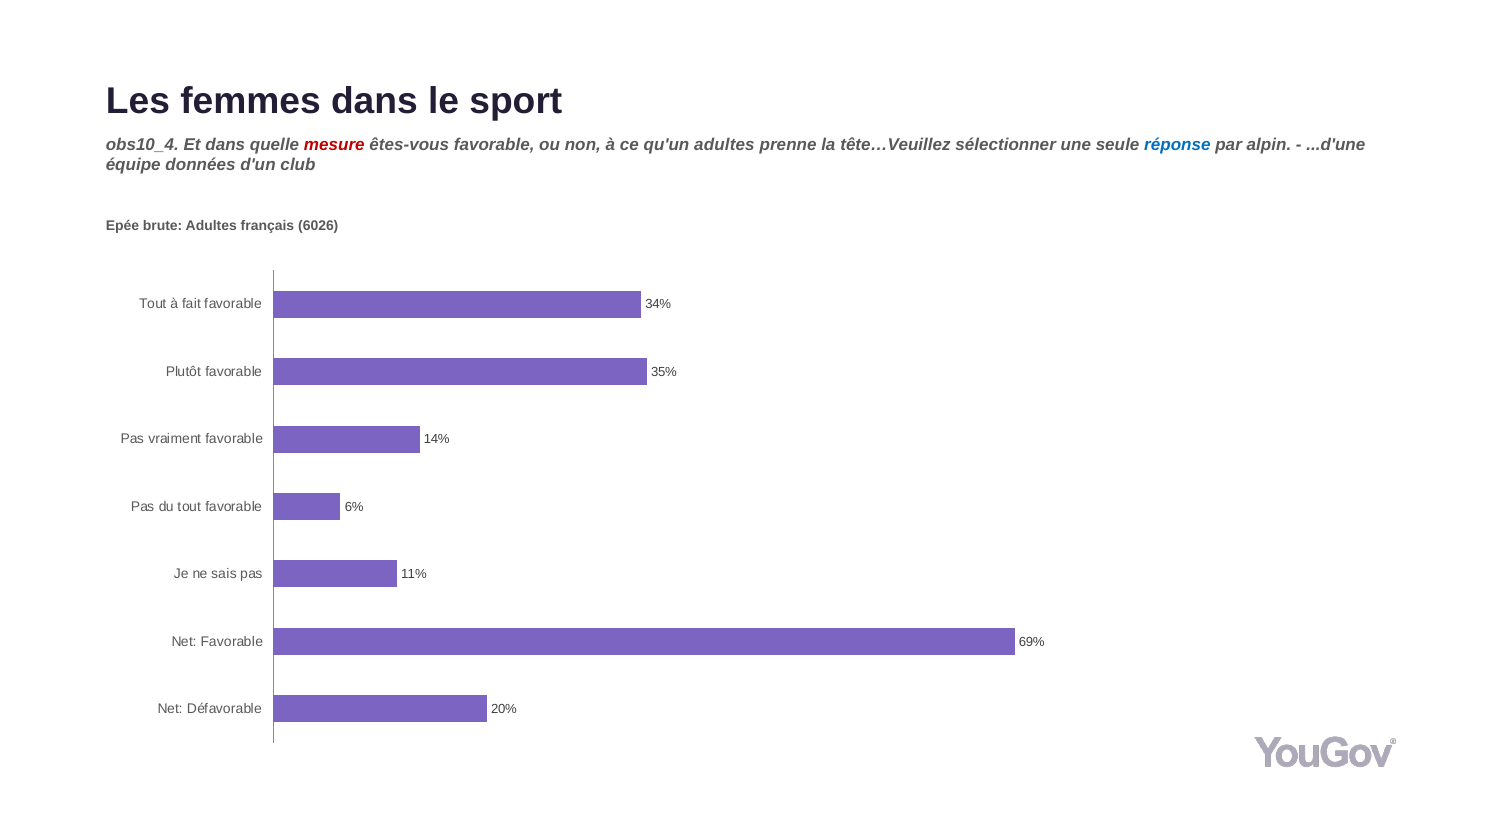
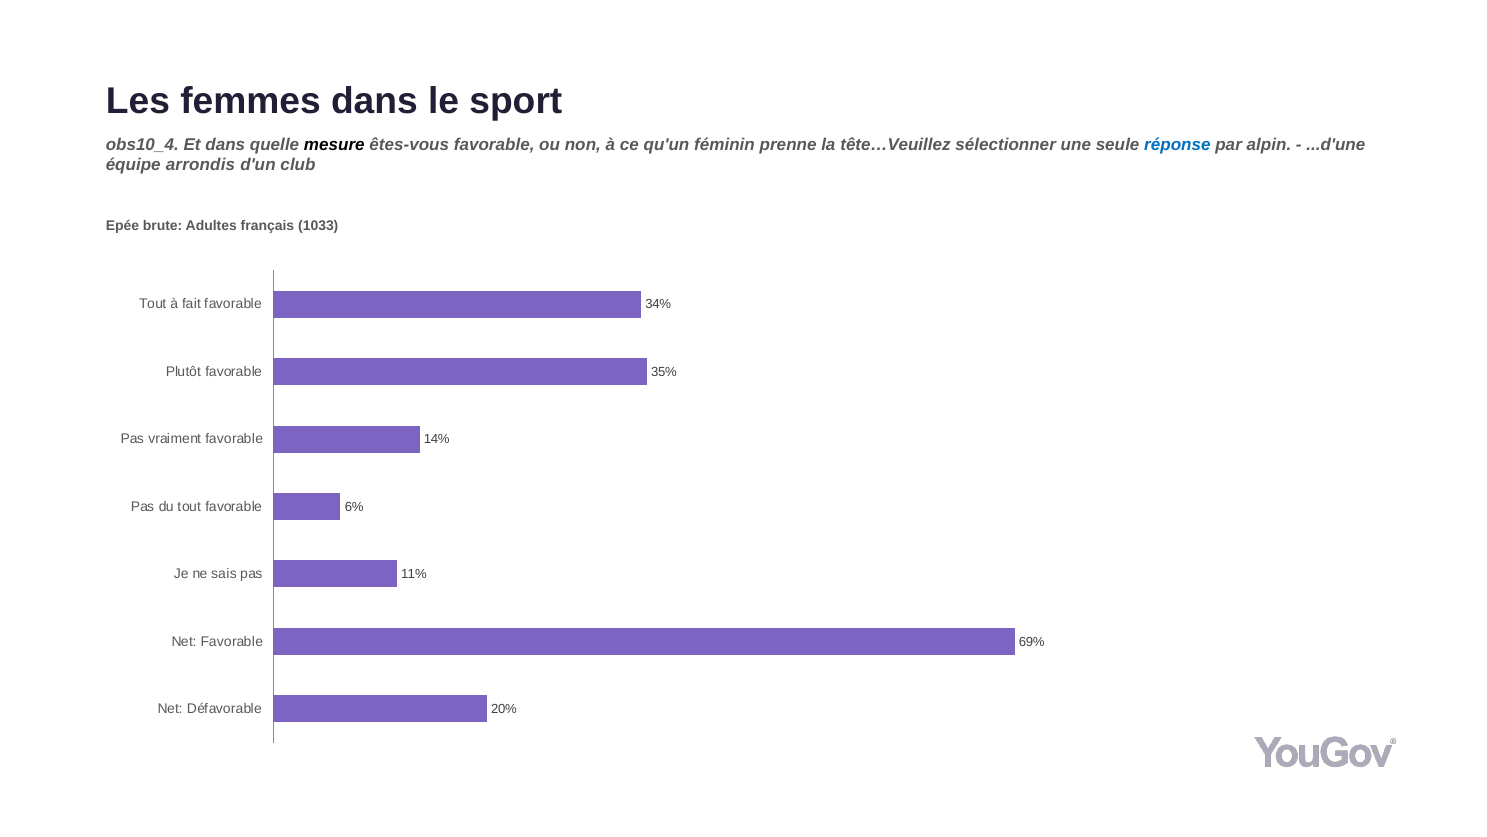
mesure colour: red -> black (334, 144)
qu'un adultes: adultes -> féminin (725, 144)
données: données -> arrondis (200, 165)
6026: 6026 -> 1033 (318, 226)
